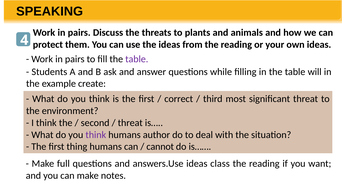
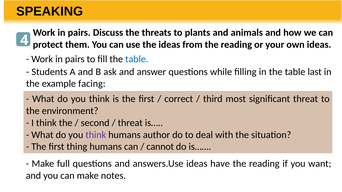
table colour: purple -> blue (137, 59)
will: will -> last (315, 72)
create: create -> facing (92, 84)
class: class -> have (220, 164)
